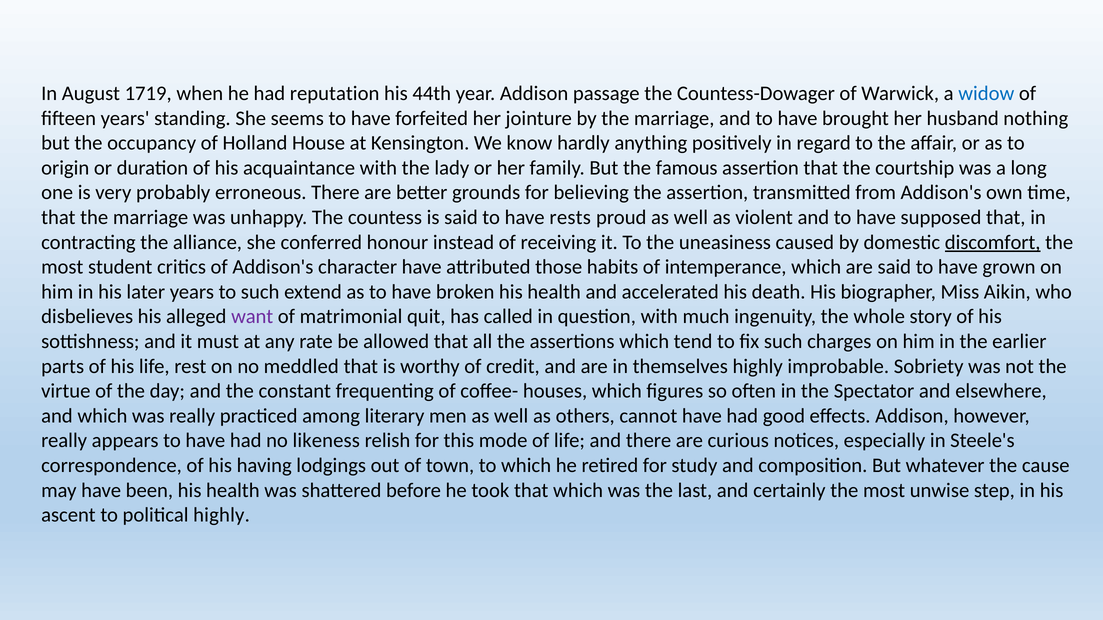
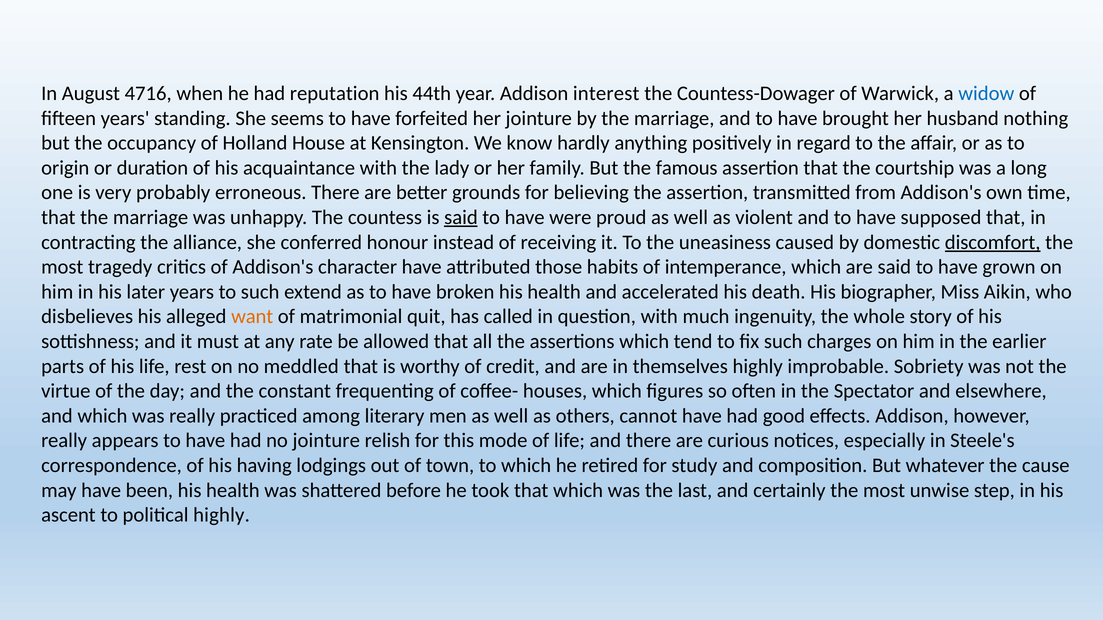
1719: 1719 -> 4716 (148, 94)
passage: passage -> interest (606, 94)
said underline: none -> present (461, 218)
rests: rests -> were (570, 218)
student: student -> tragedy (120, 267)
want colour: purple -> orange (252, 317)
no likeness: likeness -> jointure (326, 441)
